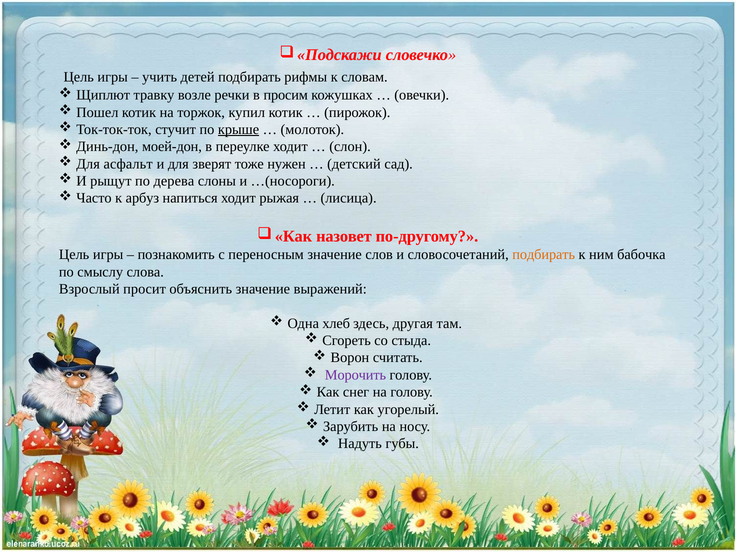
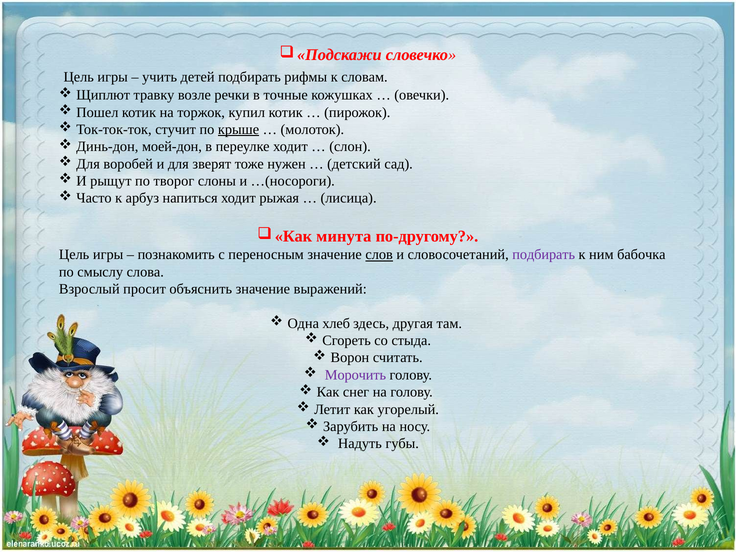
просим: просим -> точные (286, 95)
асфальт: асфальт -> воробей (128, 164)
дерева: дерева -> творог (174, 181)
назовет: назовет -> минута (344, 236)
слов underline: none -> present (379, 255)
подбирать colour: orange -> purple (544, 255)
